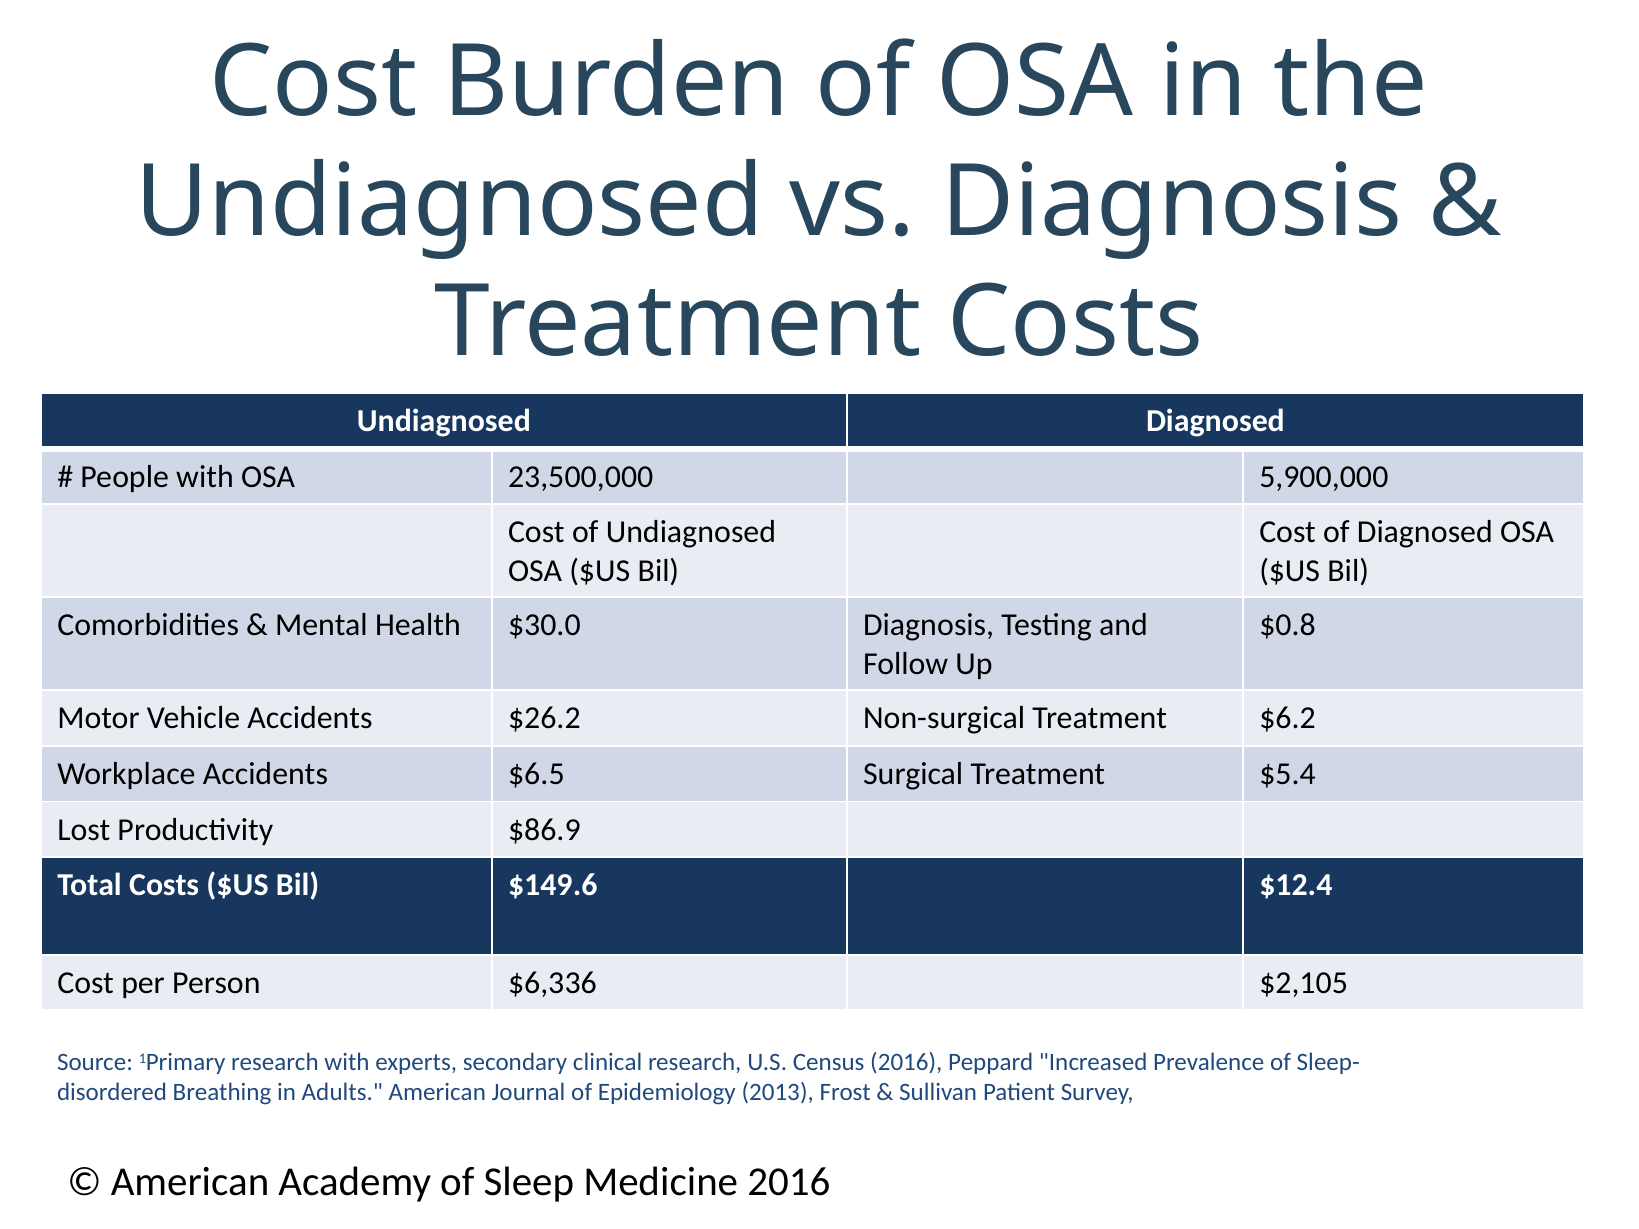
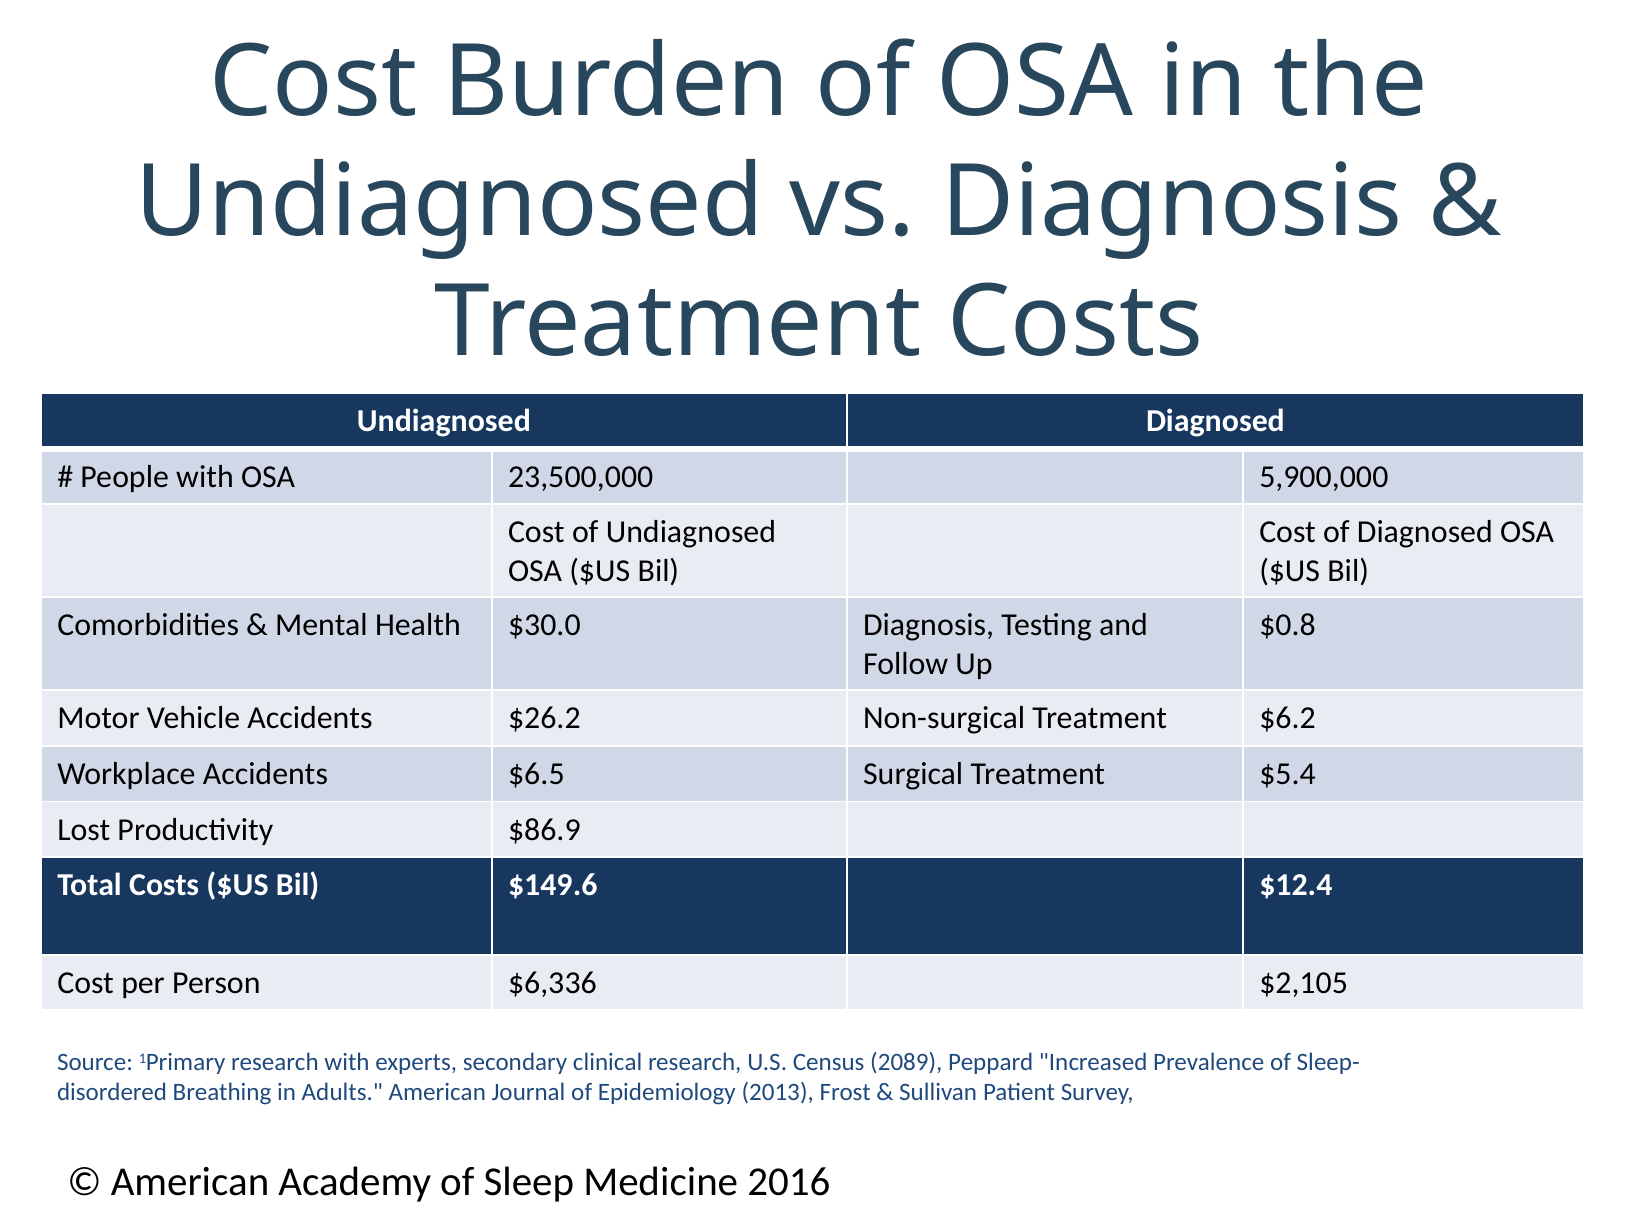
Census 2016: 2016 -> 2089 (906, 1063)
